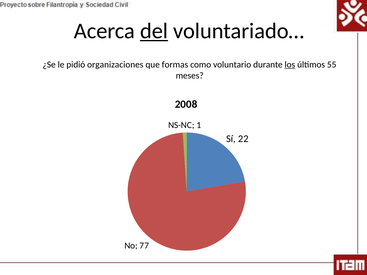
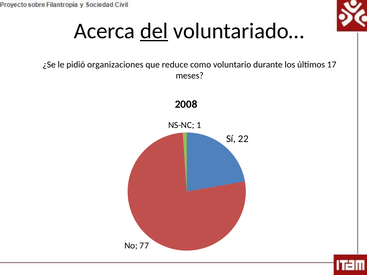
formas: formas -> reduce (175, 65)
los underline: present -> none (290, 65)
55: 55 -> 17 (332, 65)
